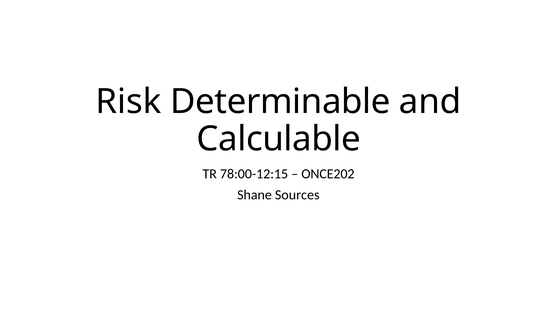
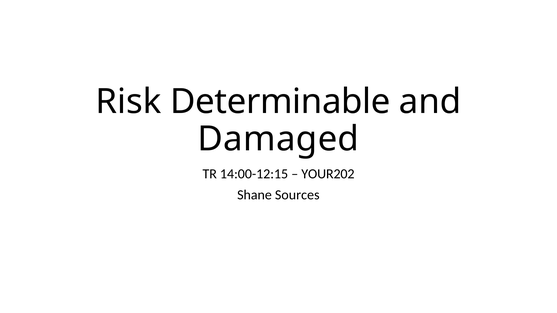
Calculable: Calculable -> Damaged (278, 139)
78:00-12:15: 78:00-12:15 -> 14:00-12:15 (254, 174)
ONCE202: ONCE202 -> YOUR202 (328, 174)
